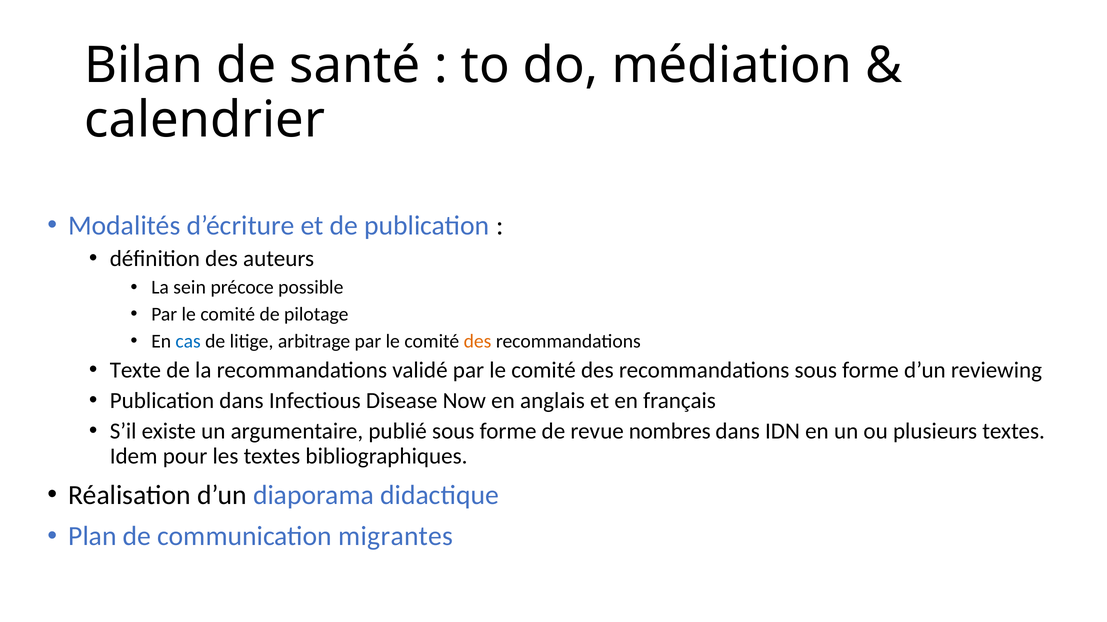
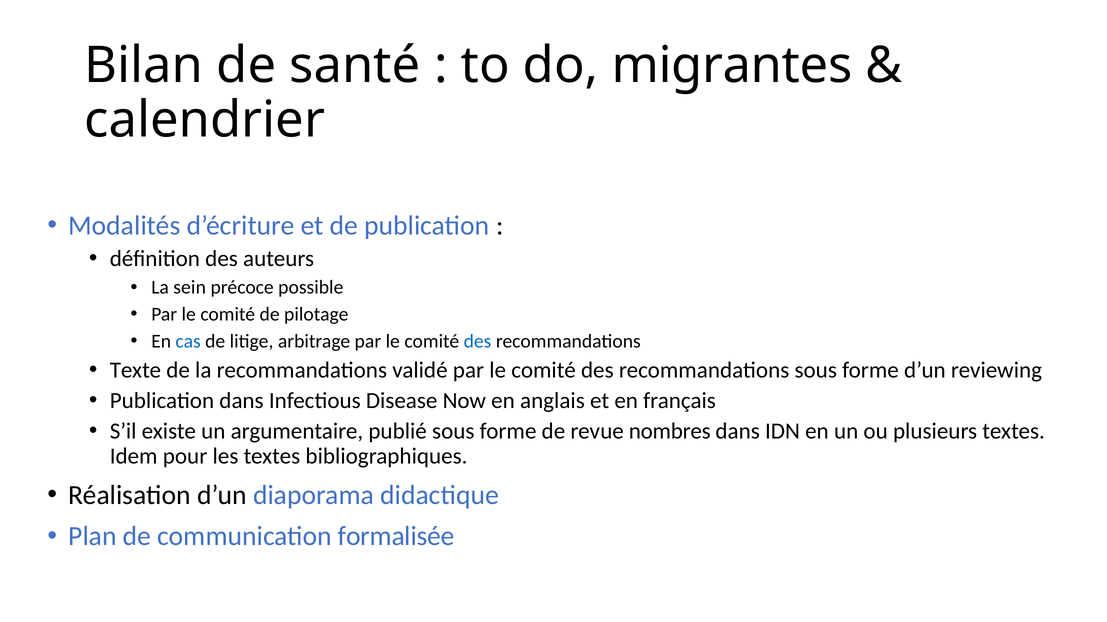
médiation: médiation -> migrantes (732, 66)
des colour: orange -> blue (478, 342)
migrantes: migrantes -> formalisée (396, 537)
